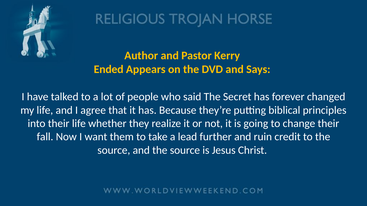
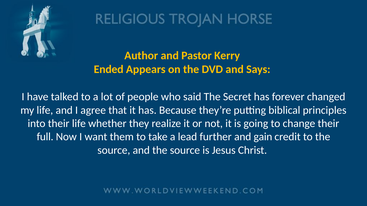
fall: fall -> full (45, 137)
ruin: ruin -> gain (263, 137)
